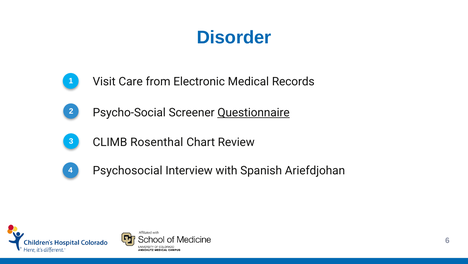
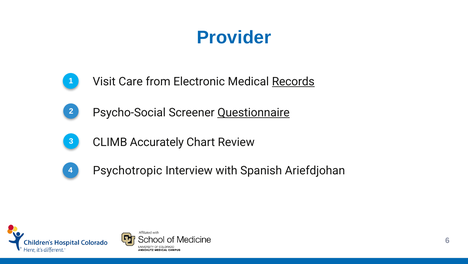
Disorder: Disorder -> Provider (234, 38)
Records underline: none -> present (293, 81)
Rosenthal: Rosenthal -> Accurately (157, 142)
Psychosocial: Psychosocial -> Psychotropic (128, 170)
